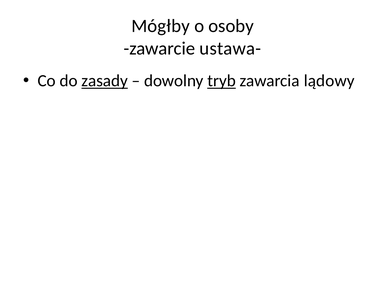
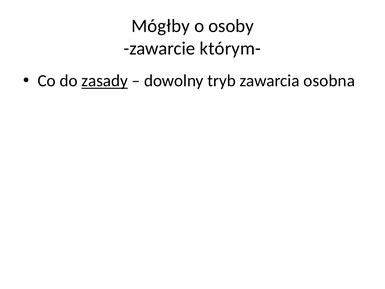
ustawa-: ustawa- -> którym- (230, 48)
tryb underline: present -> none (222, 81)
lądowy: lądowy -> osobna (329, 81)
